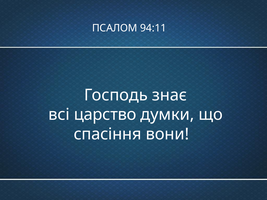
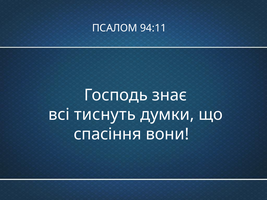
царство: царство -> тиснуть (105, 115)
